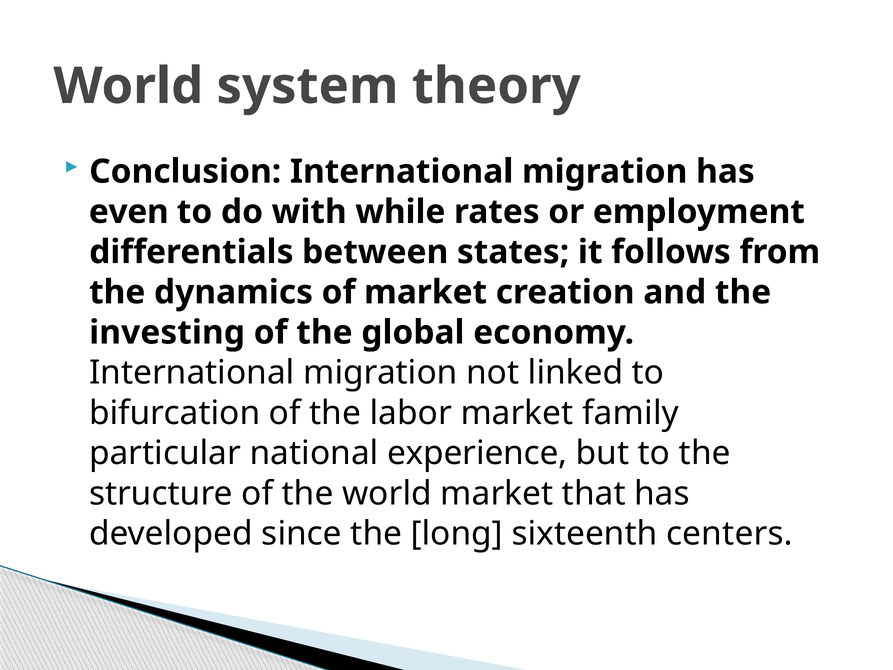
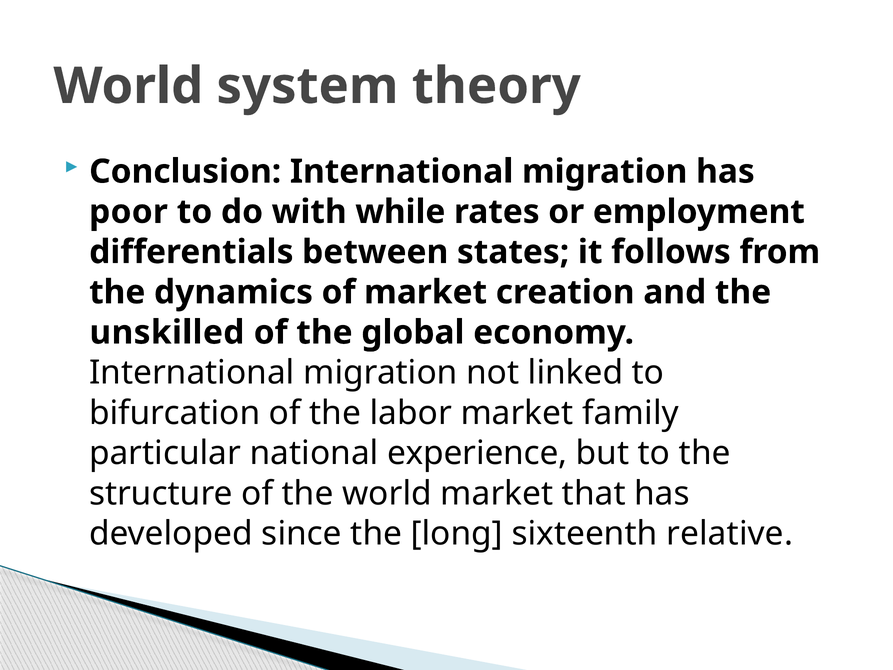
even: even -> poor (129, 212)
investing: investing -> unskilled (167, 332)
centers: centers -> relative (730, 533)
